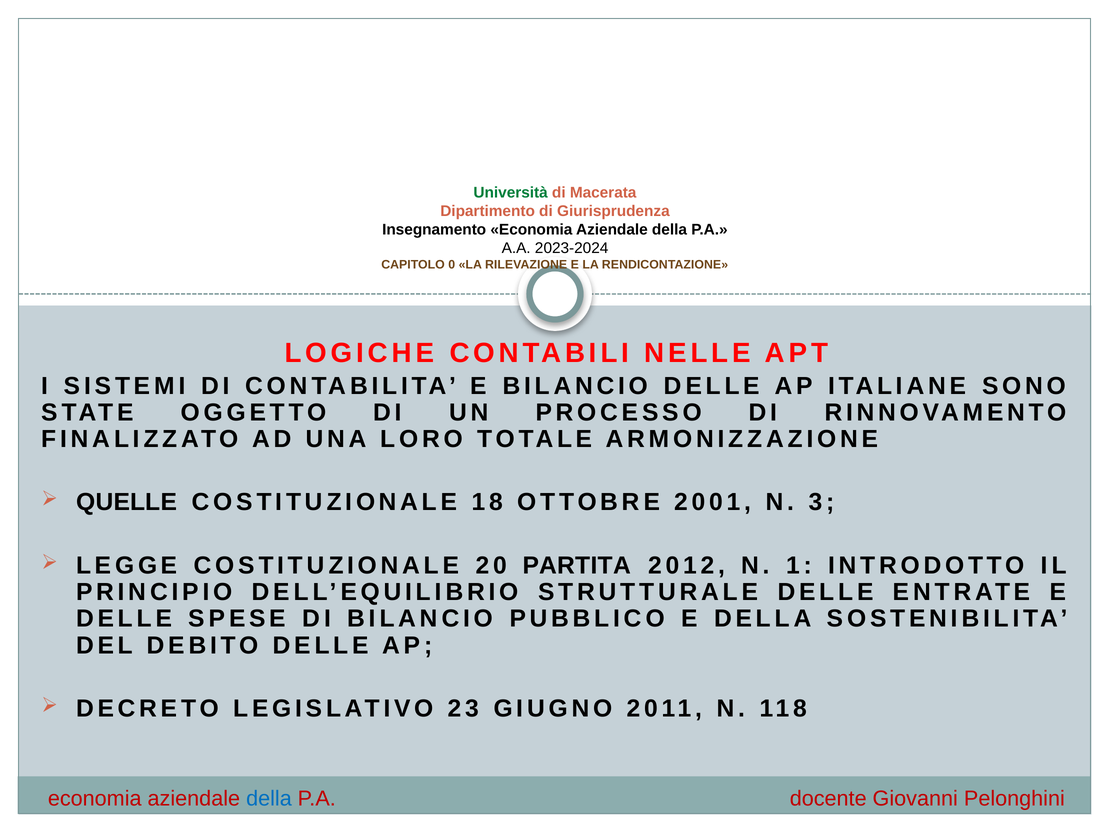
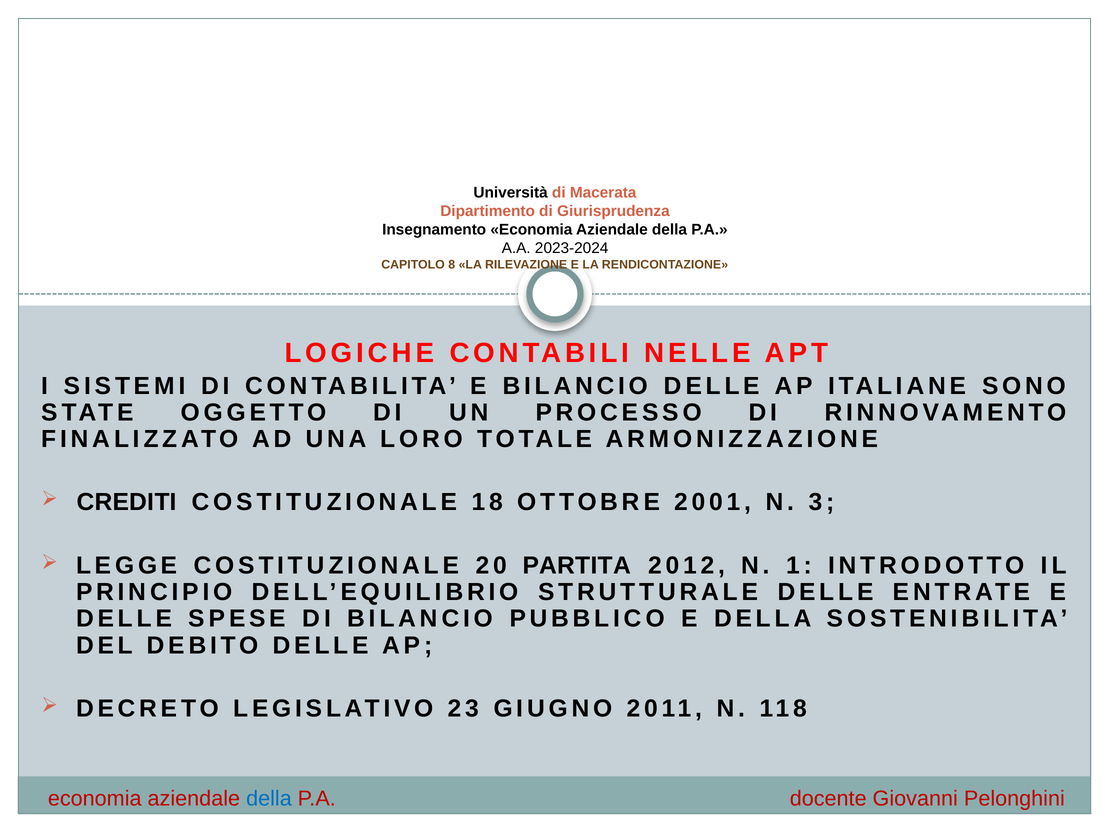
Università colour: green -> black (511, 192)
0: 0 -> 8 (452, 264)
QUELLE: QUELLE -> CREDITI (127, 502)
